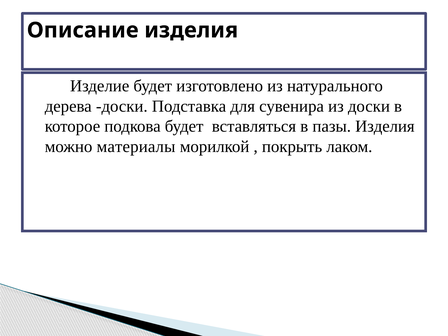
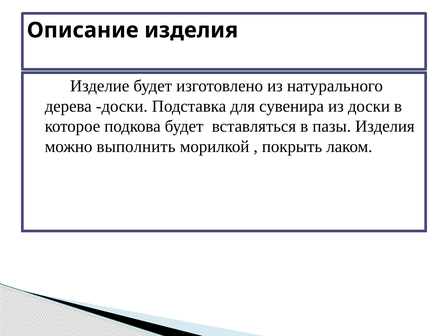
материалы: материалы -> выполнить (136, 147)
